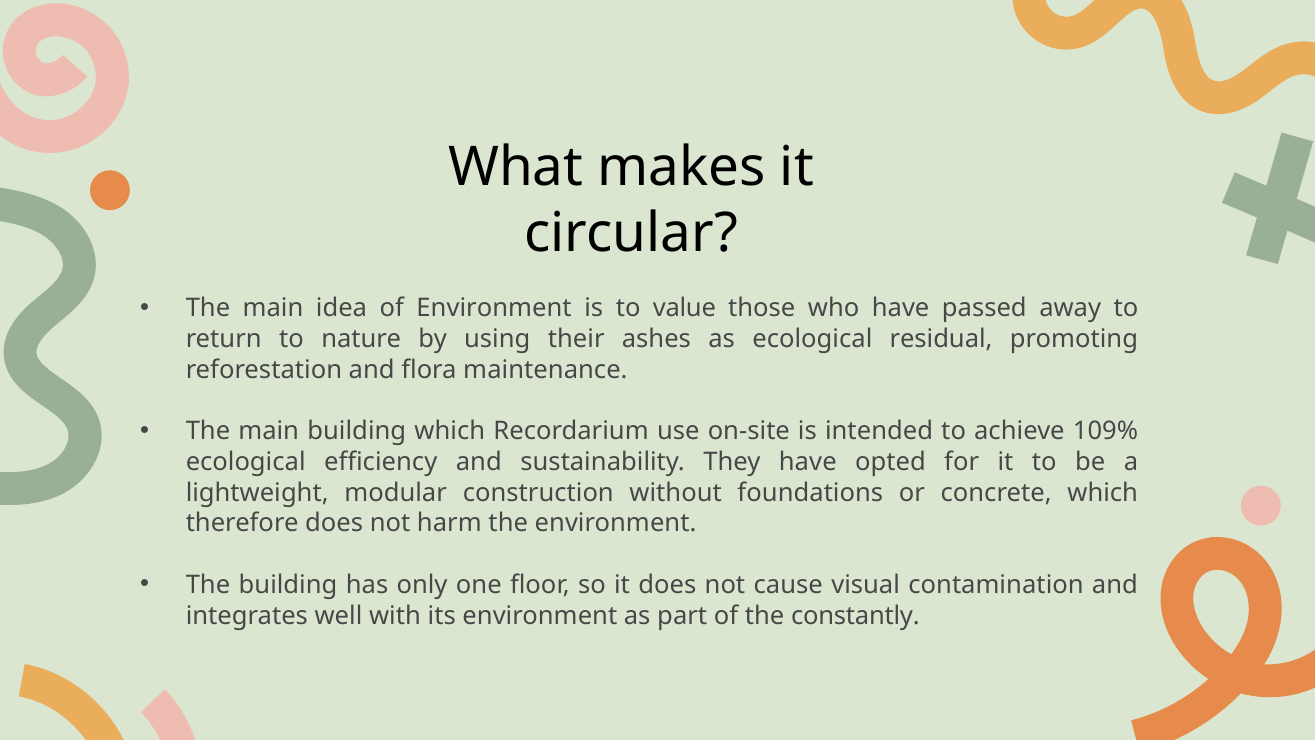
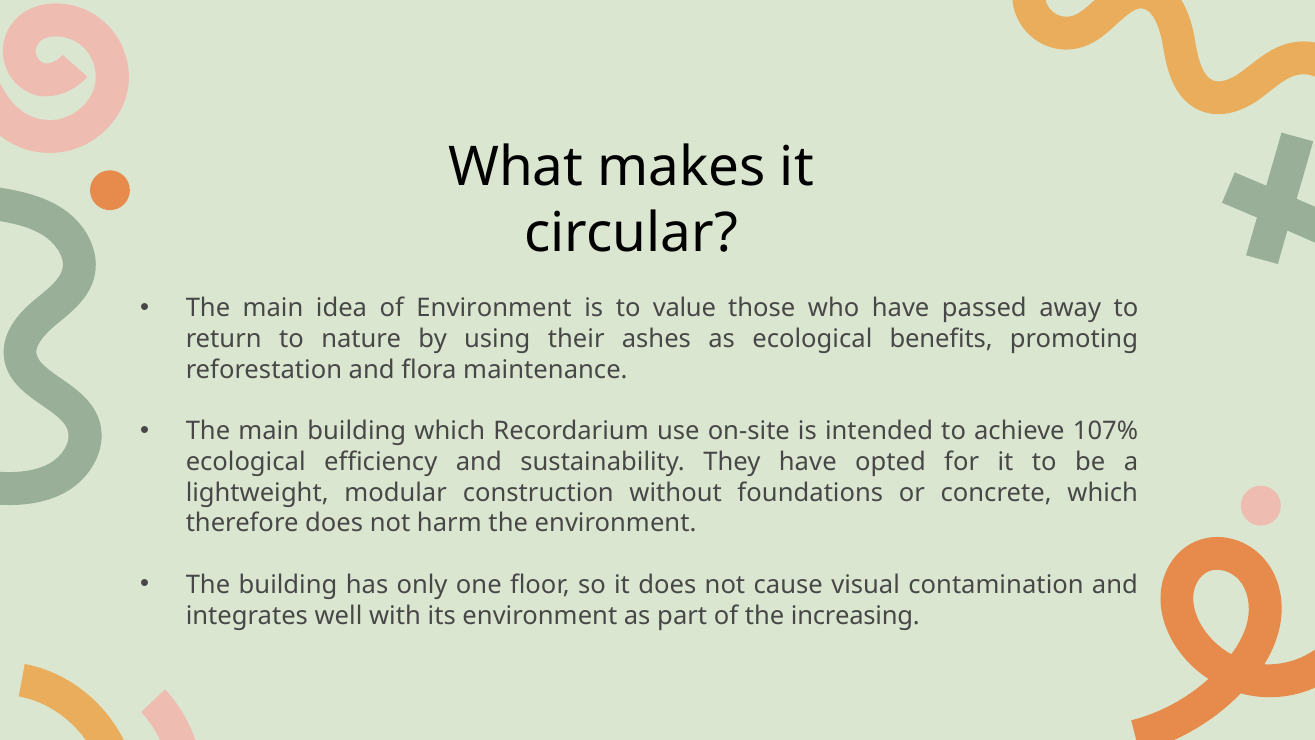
residual: residual -> benefits (941, 339)
109%: 109% -> 107% (1105, 431)
constantly: constantly -> increasing (855, 615)
